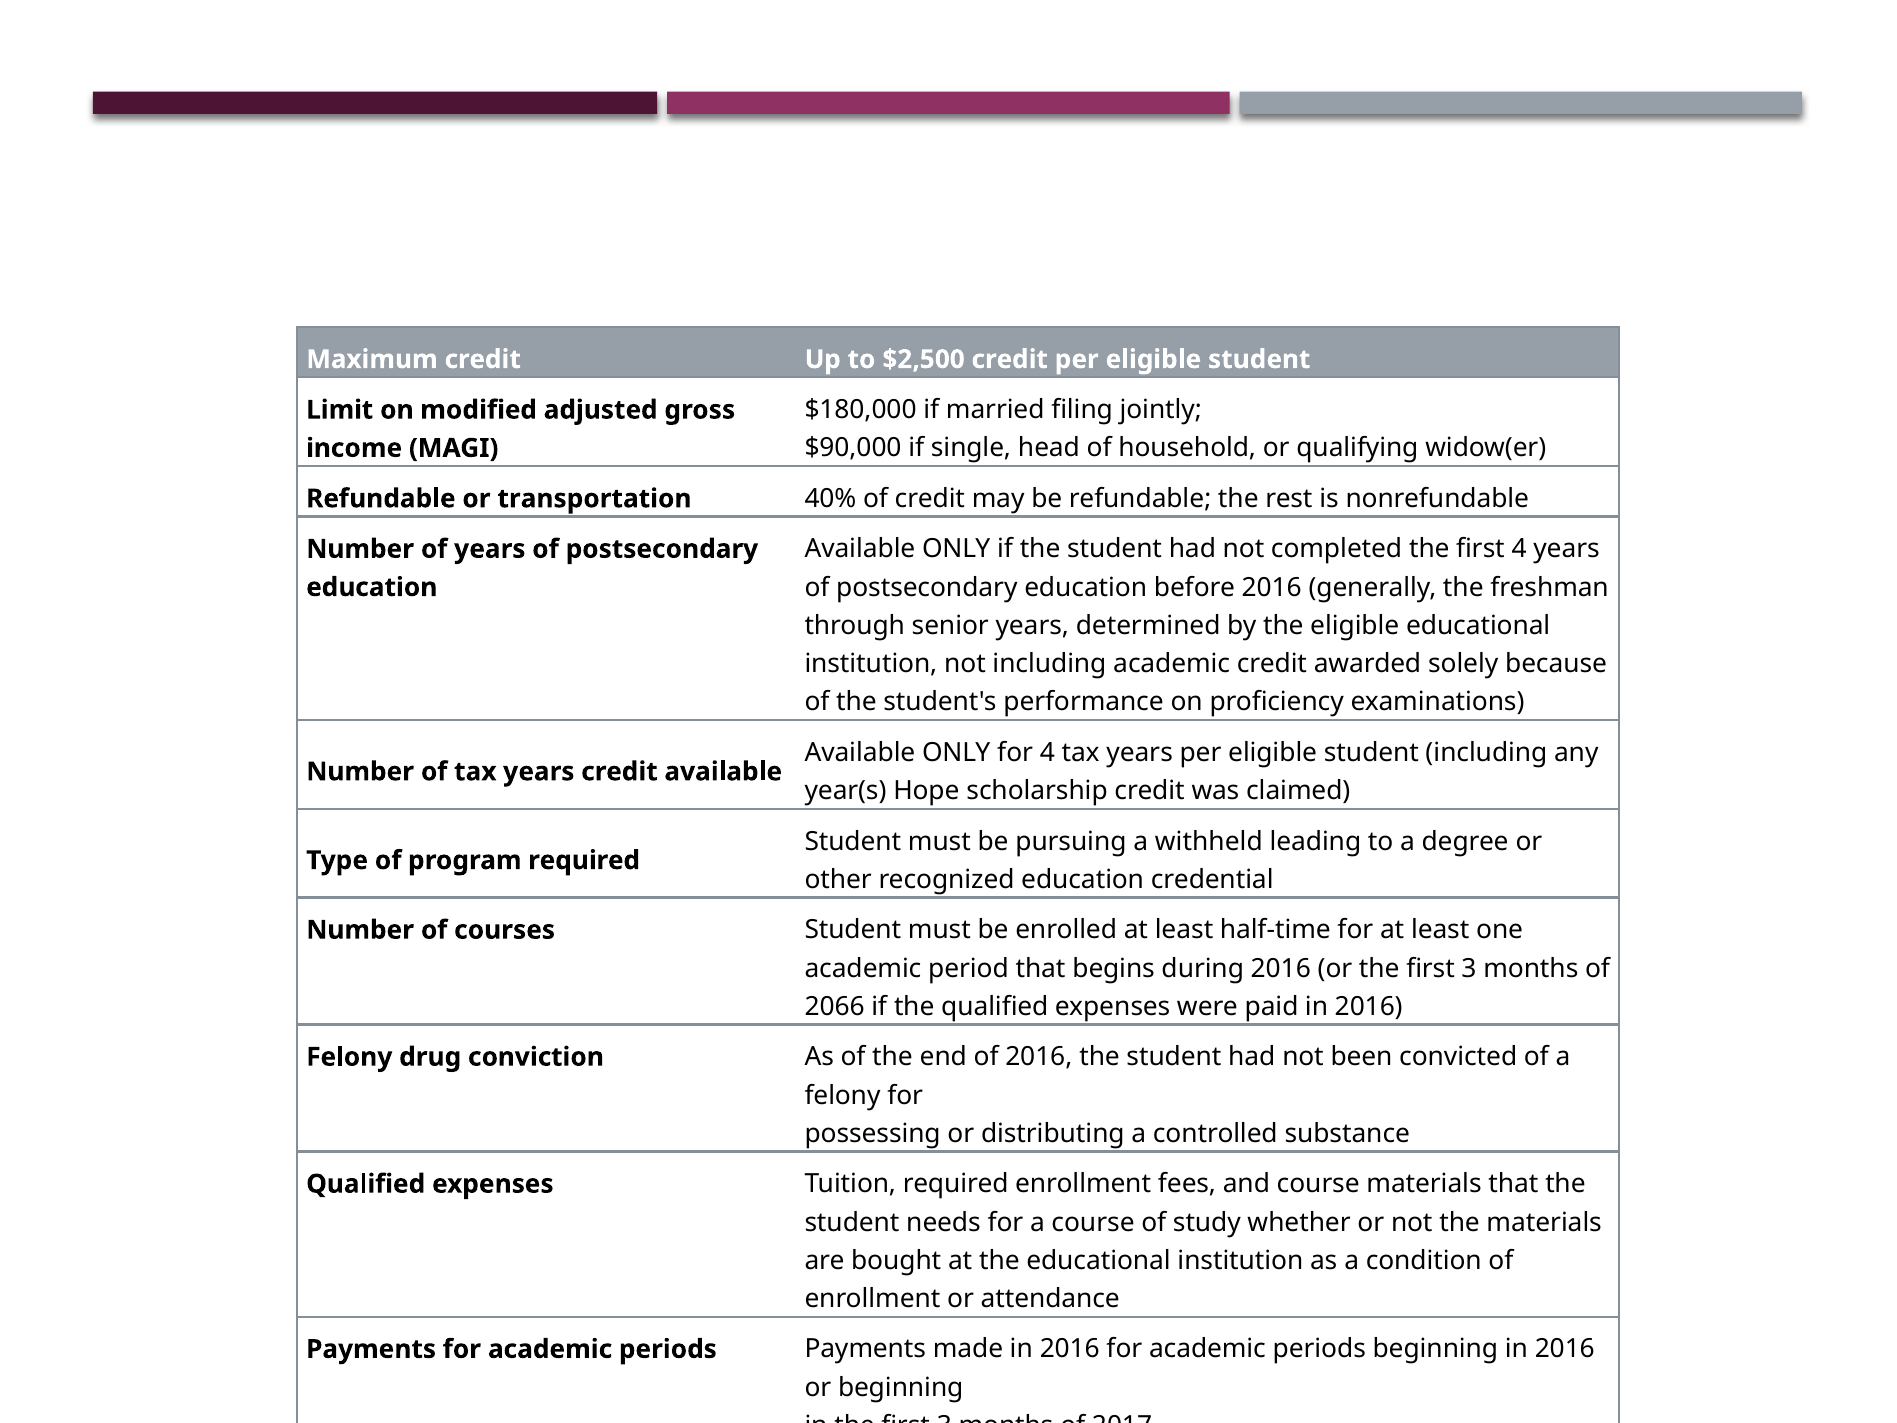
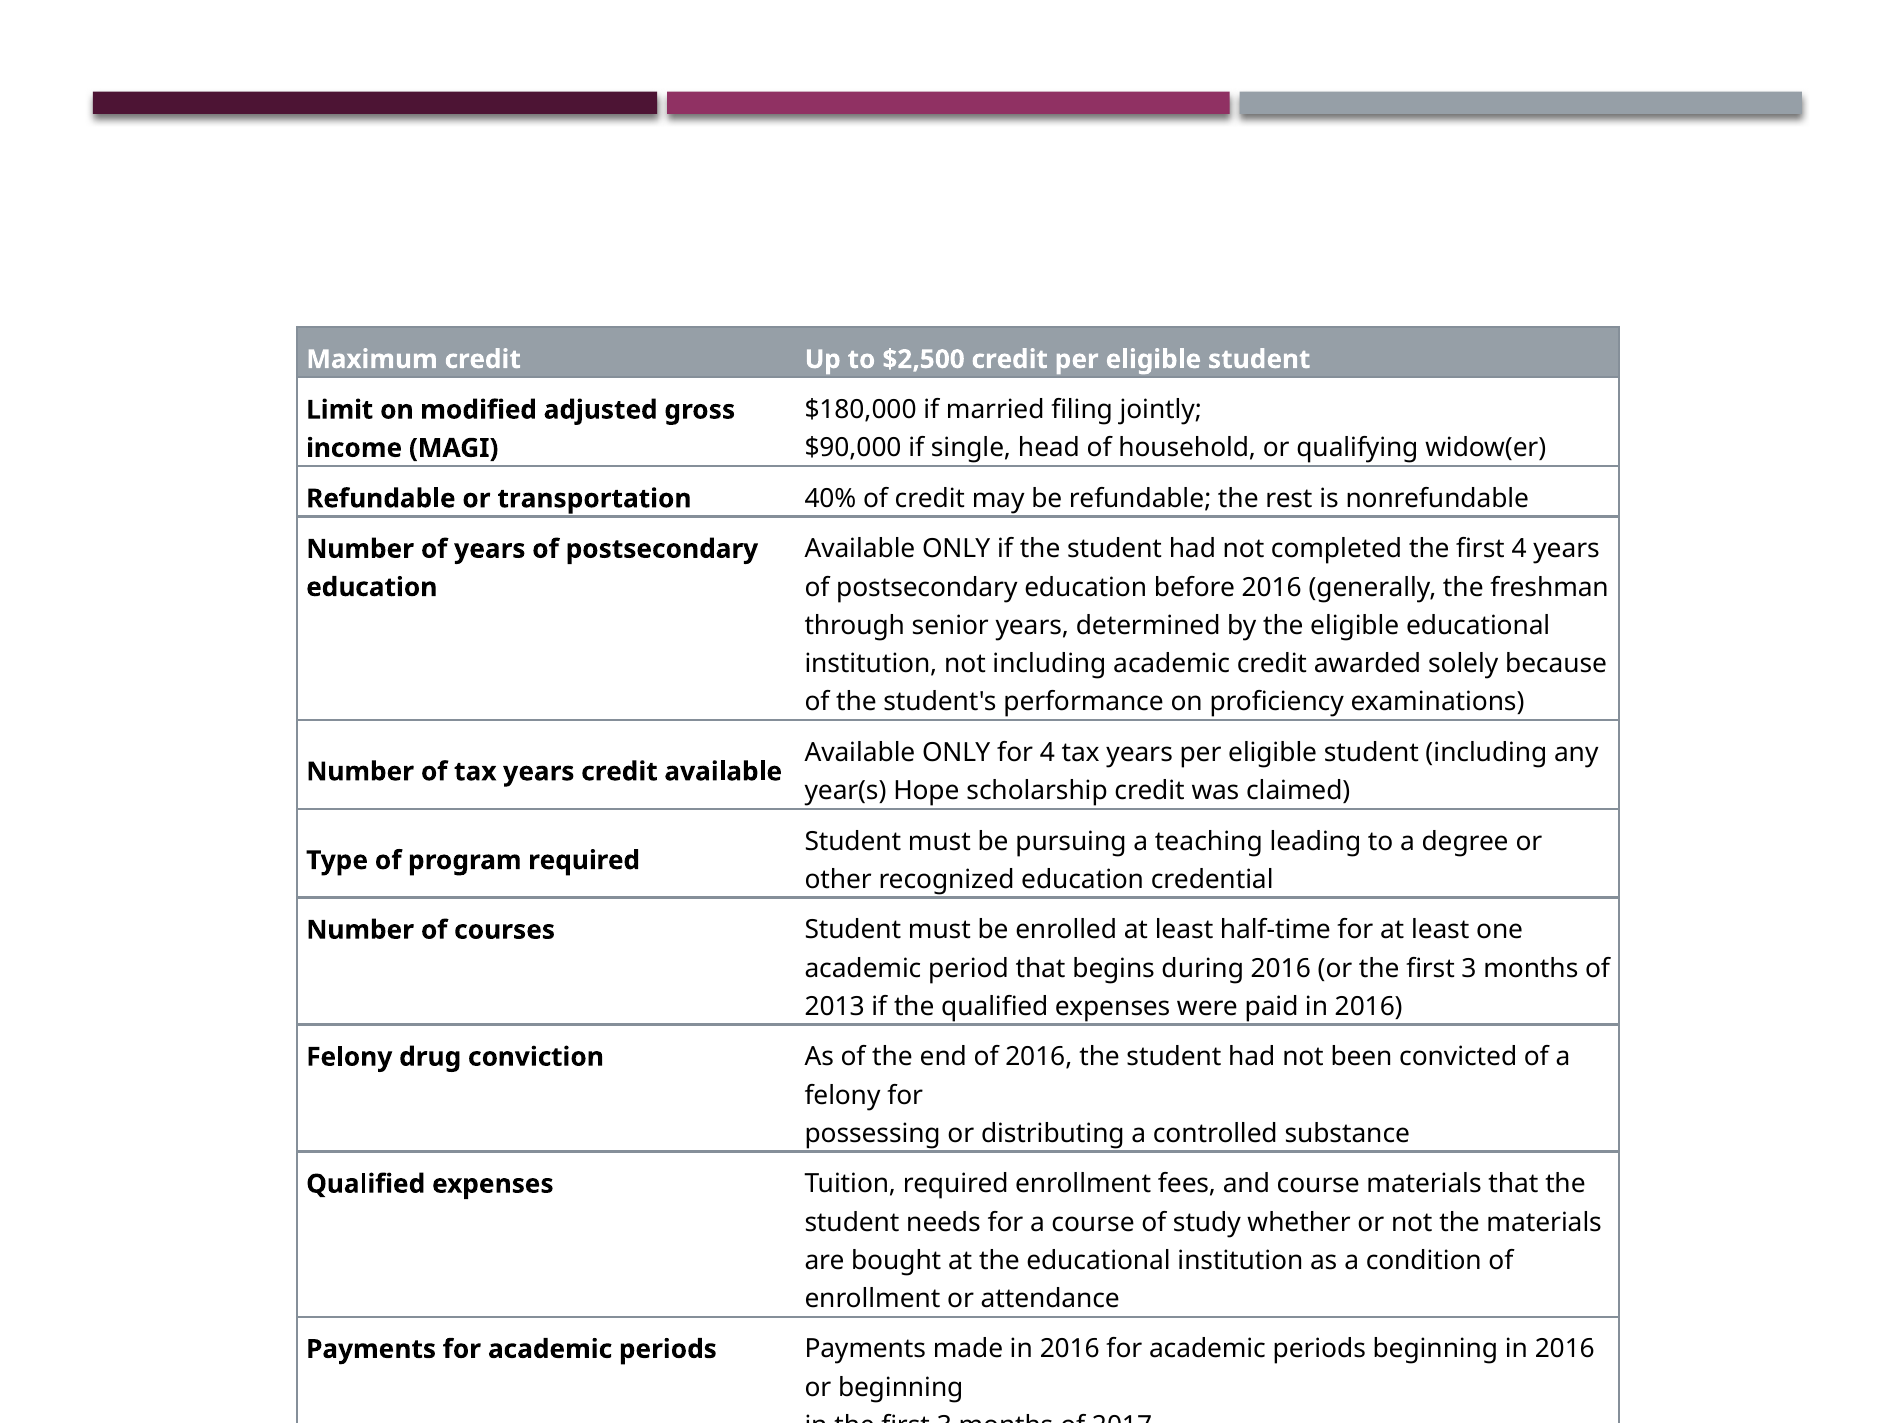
withheld: withheld -> teaching (1209, 841)
2066: 2066 -> 2013 (835, 1006)
